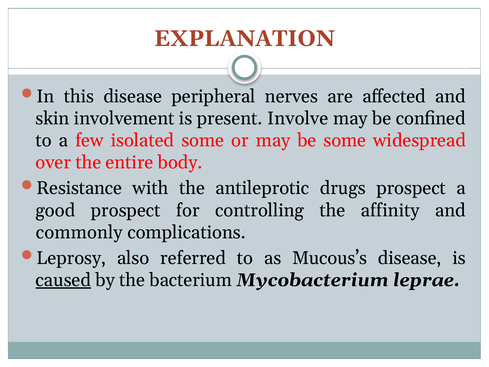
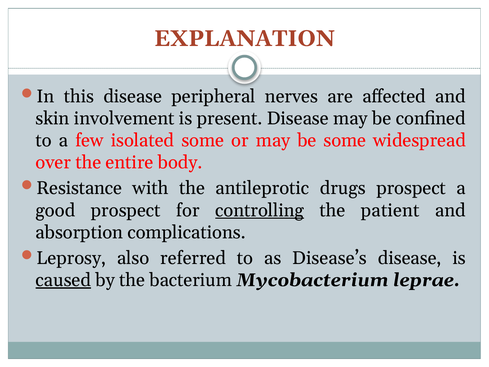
present Involve: Involve -> Disease (298, 118)
controlling underline: none -> present (260, 210)
affinity: affinity -> patient (390, 210)
commonly: commonly -> absorption (79, 232)
Mucous’s: Mucous’s -> Disease’s (330, 258)
